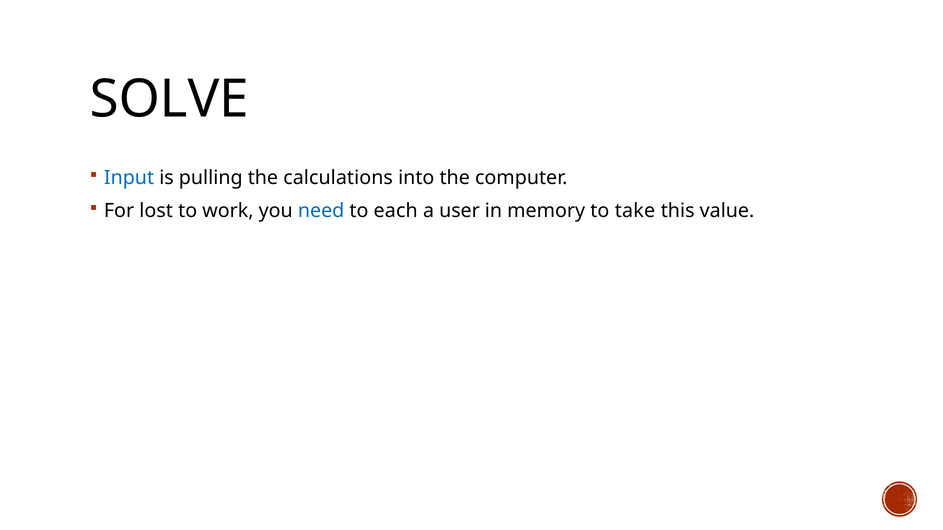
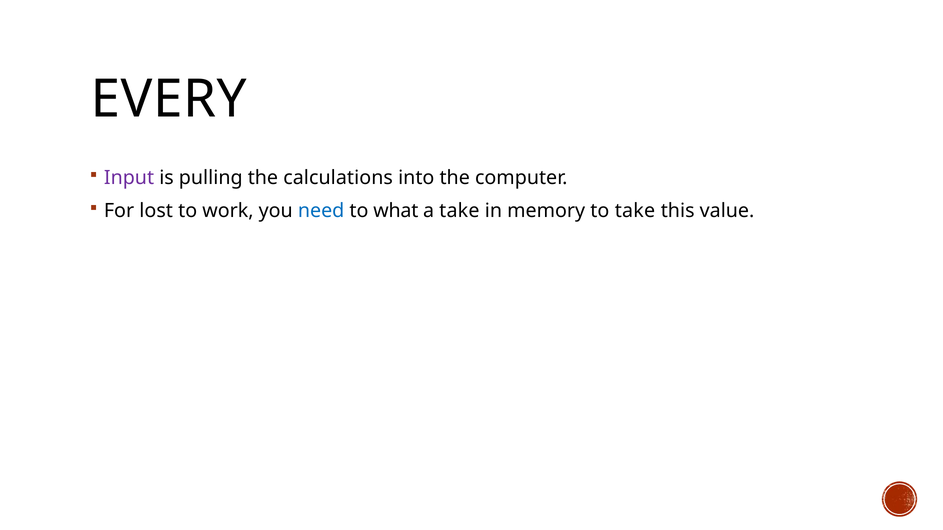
SOLVE: SOLVE -> EVERY (169, 99)
Input colour: blue -> purple (129, 178)
each: each -> what (396, 211)
a user: user -> take (459, 211)
